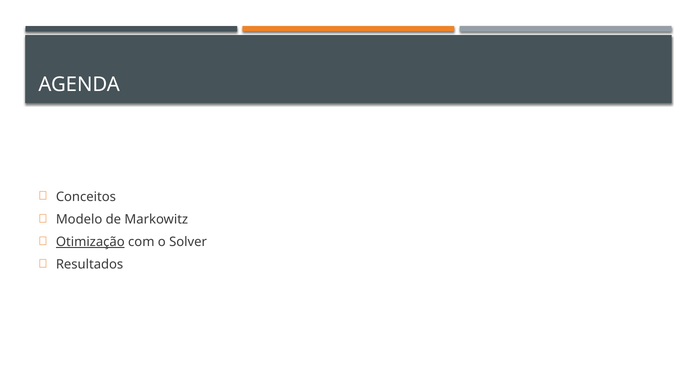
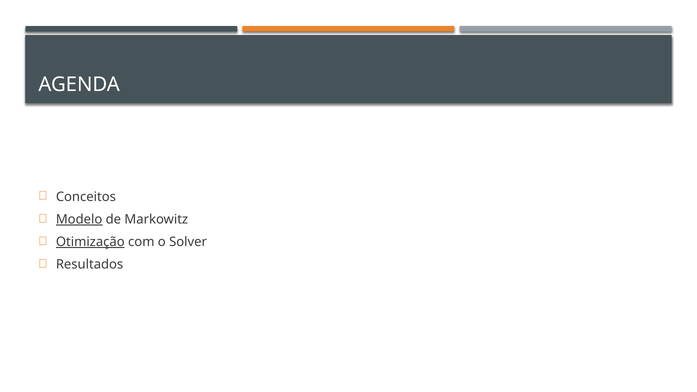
Modelo underline: none -> present (79, 219)
